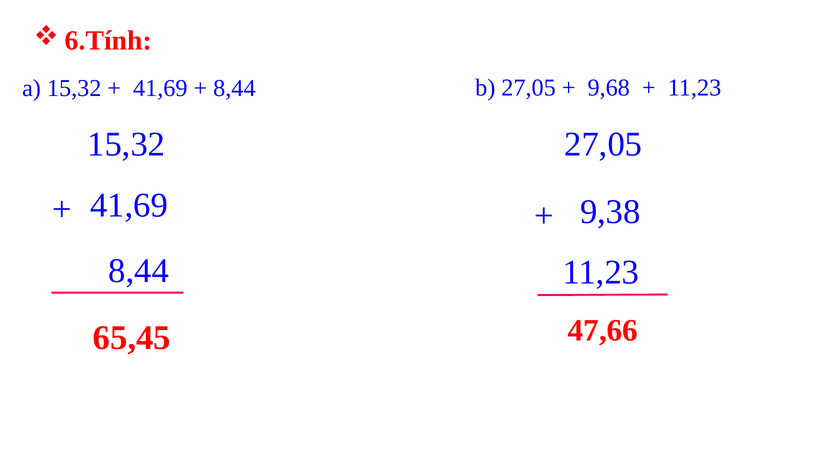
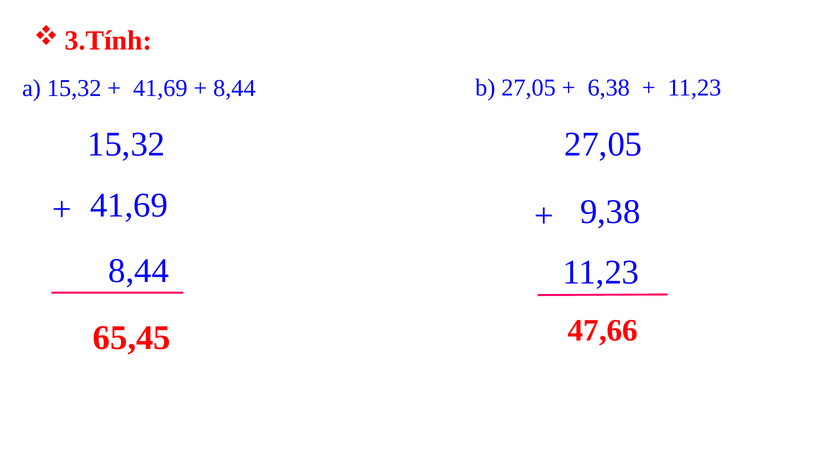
6.Tính: 6.Tính -> 3.Tính (108, 40)
9,68: 9,68 -> 6,38 (609, 88)
